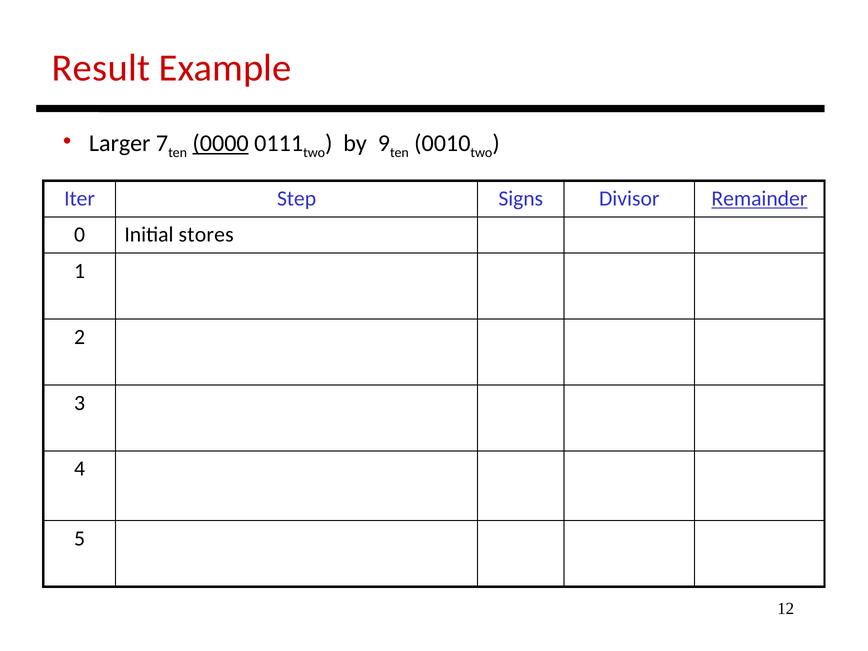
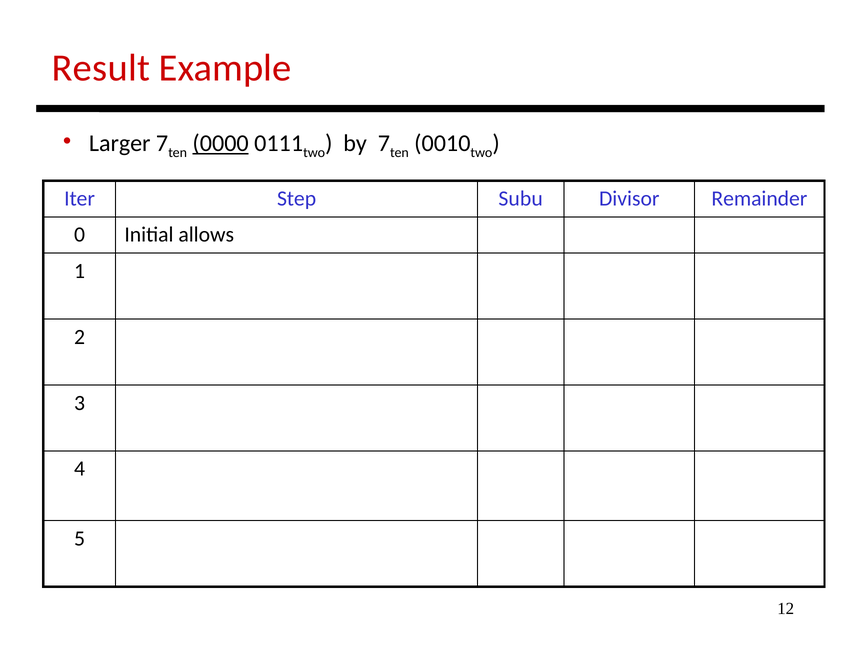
by 9: 9 -> 7 (384, 143)
Signs: Signs -> Subu (521, 199)
Remainder underline: present -> none (759, 199)
stores: stores -> allows (206, 235)
